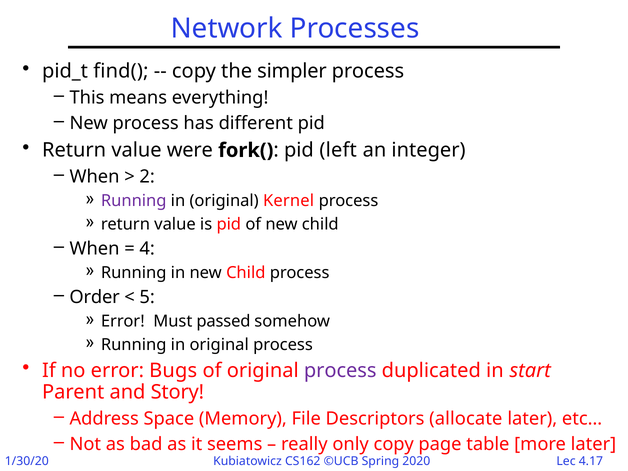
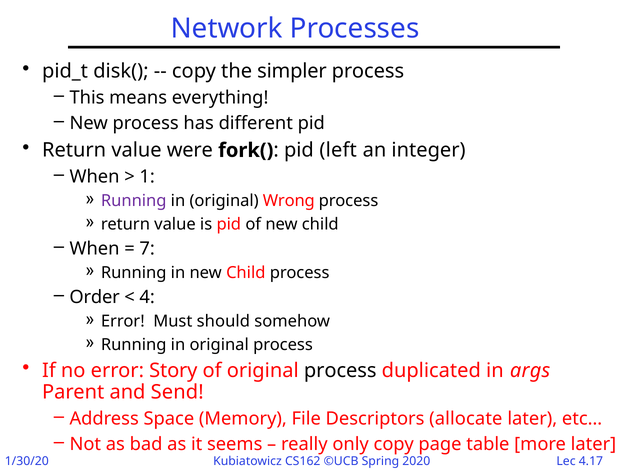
find(: find( -> disk( (121, 71)
2: 2 -> 1 (147, 177)
Kernel: Kernel -> Wrong (289, 201)
4: 4 -> 7 (147, 249)
5: 5 -> 4 (147, 297)
passed: passed -> should (223, 321)
Bugs: Bugs -> Story (173, 371)
process colour: purple -> black (340, 371)
start: start -> args (530, 371)
Story: Story -> Send (177, 392)
